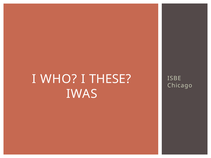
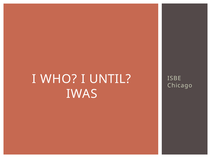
THESE: THESE -> UNTIL (110, 79)
